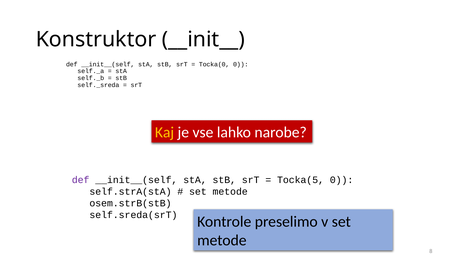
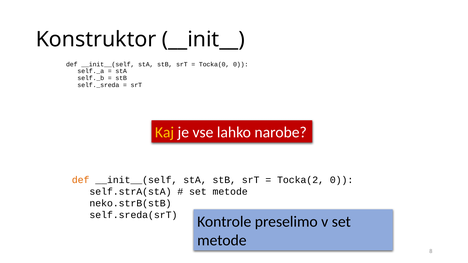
def colour: purple -> orange (81, 180)
Tocka(5: Tocka(5 -> Tocka(2 (301, 180)
osem.strB(stB: osem.strB(stB -> neko.strB(stB (130, 204)
